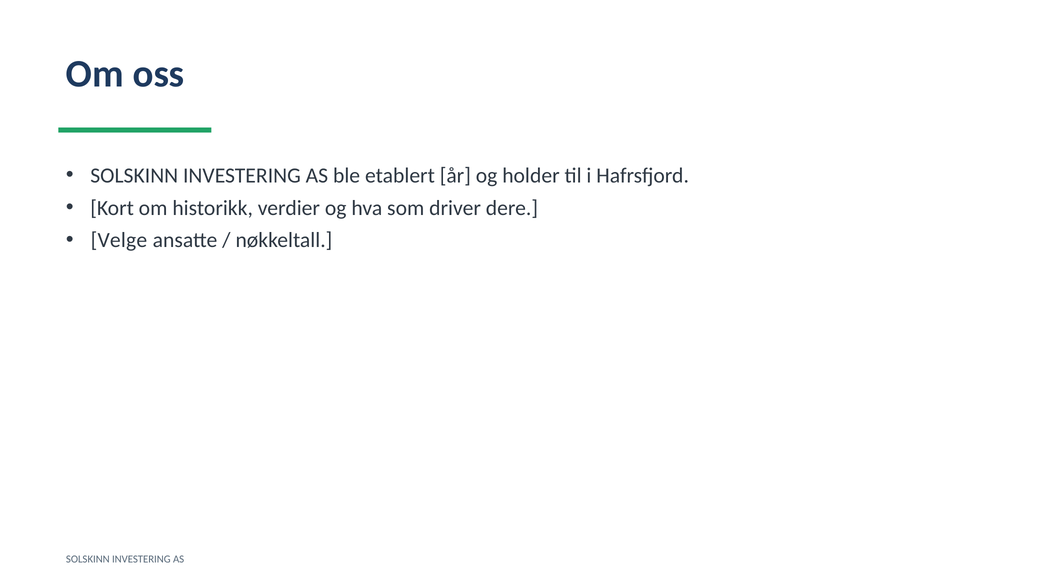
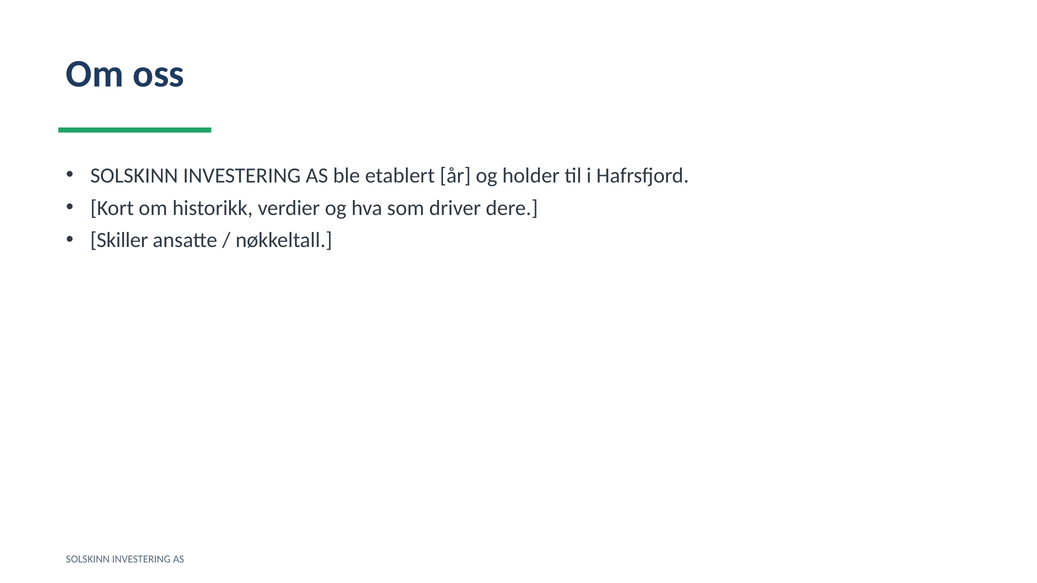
Velge: Velge -> Skiller (119, 240)
